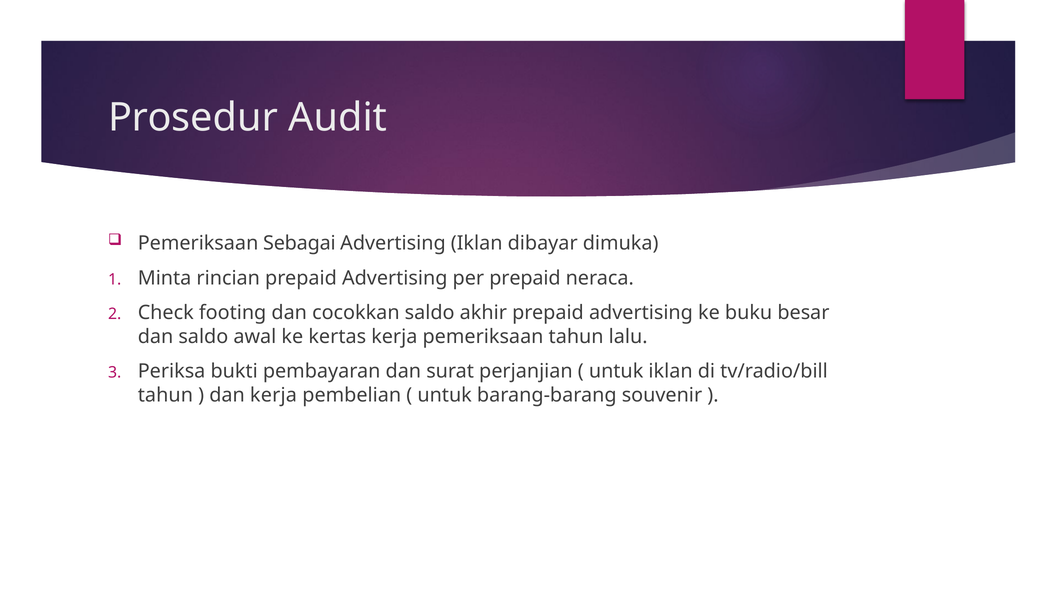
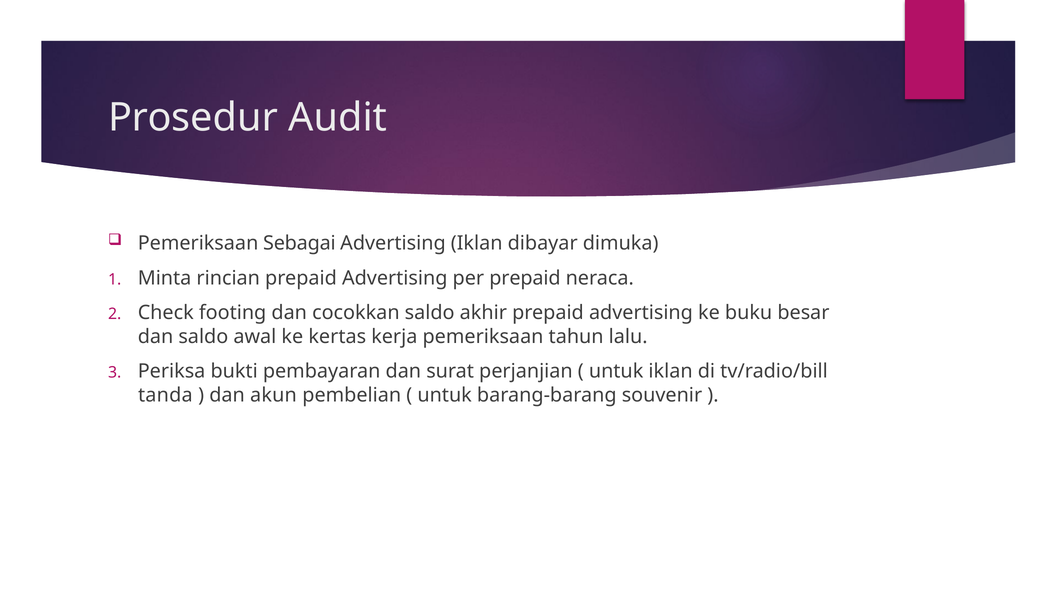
tahun: tahun -> tanda (165, 395)
dan kerja: kerja -> akun (273, 395)
